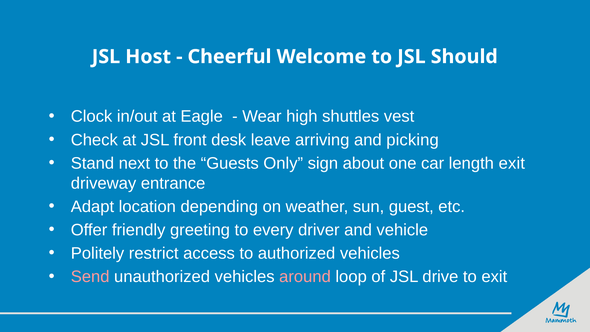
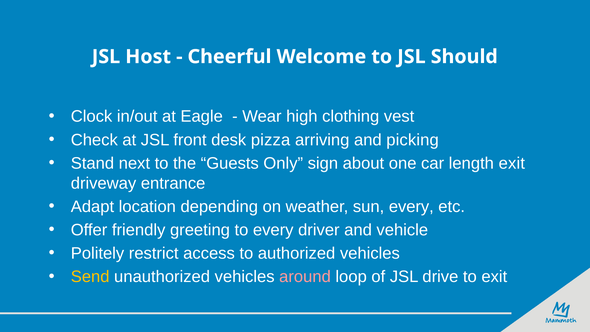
shuttles: shuttles -> clothing (351, 116)
leave: leave -> pizza (271, 140)
sun guest: guest -> every (411, 207)
Send colour: pink -> yellow (90, 277)
